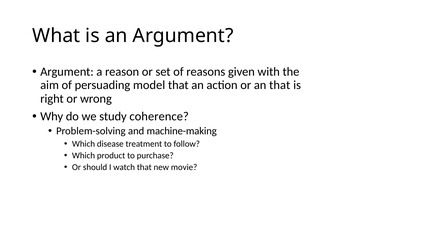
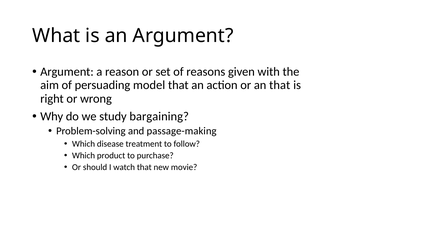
coherence: coherence -> bargaining (159, 116)
machine-making: machine-making -> passage-making (182, 131)
